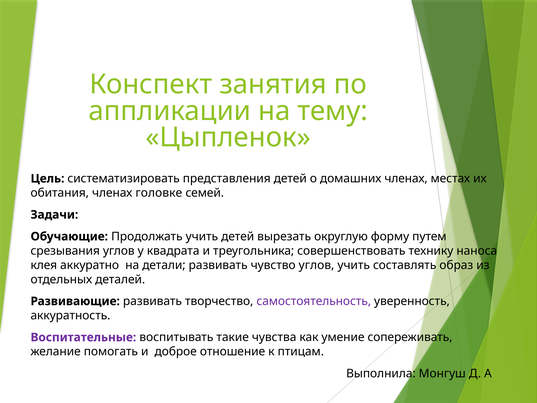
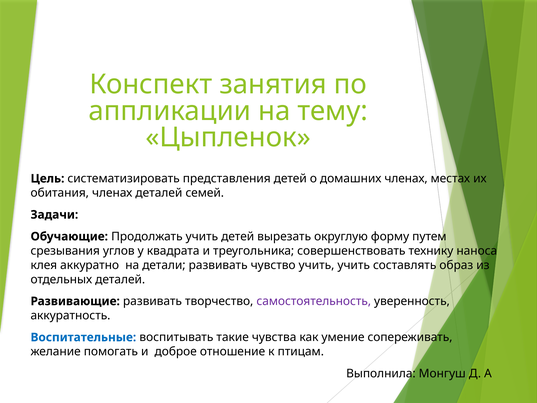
членах головке: головке -> деталей (159, 193)
чувство углов: углов -> учить (317, 265)
Воспитательные colour: purple -> blue (83, 337)
